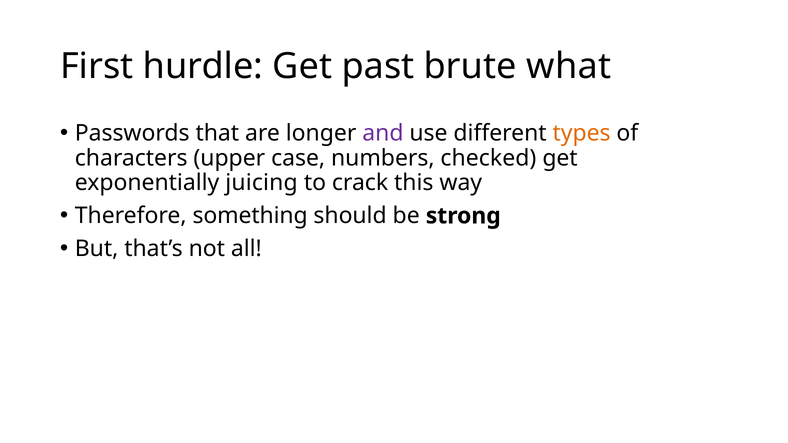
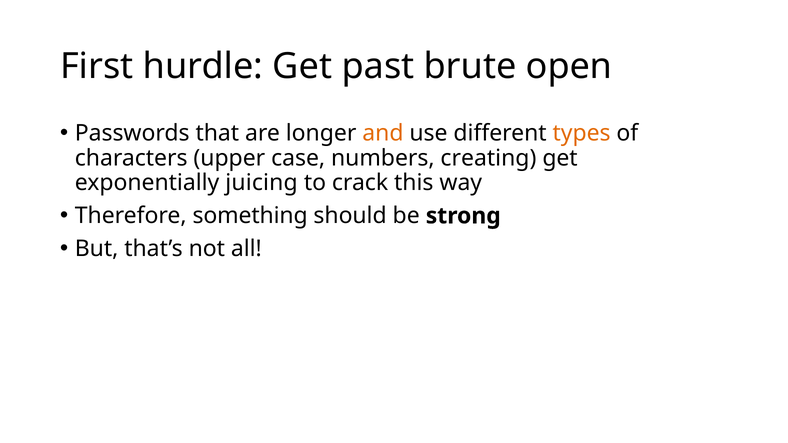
what: what -> open (569, 66)
and colour: purple -> orange (383, 133)
checked: checked -> creating (488, 158)
